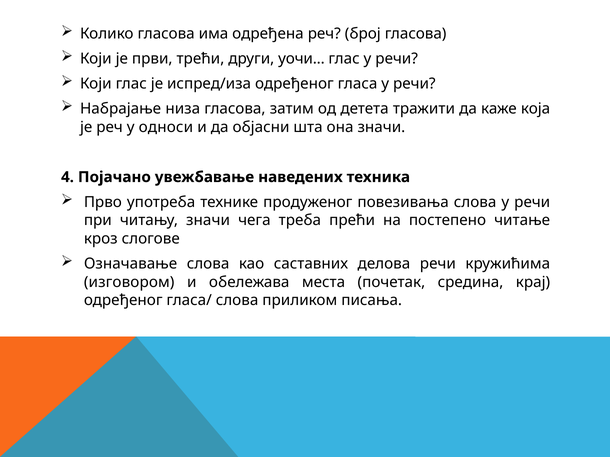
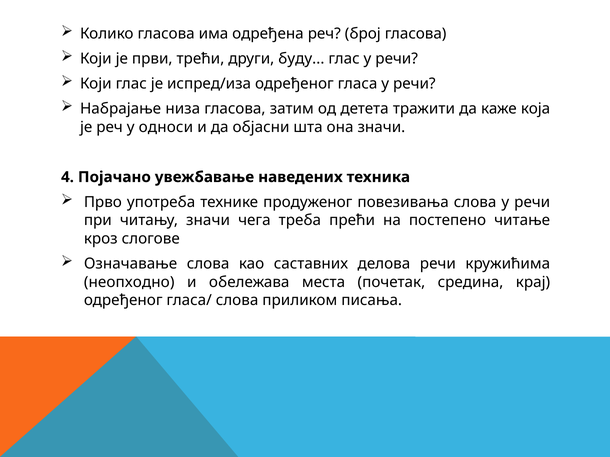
уочи: уочи -> буду (301, 59)
изговором: изговором -> неопходно (129, 282)
